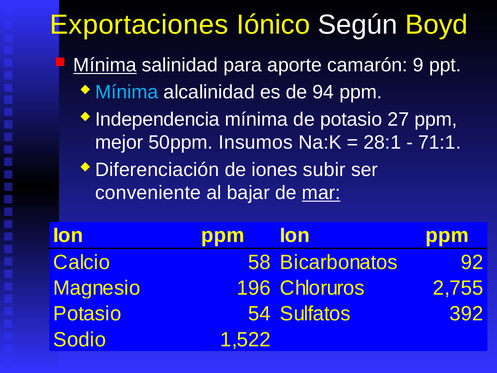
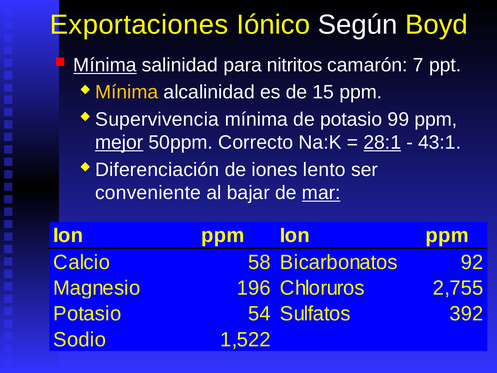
aporte: aporte -> nitritos (295, 65)
9: 9 -> 7 (418, 65)
Mínima colour: light blue -> yellow (127, 92)
94: 94 -> 15 (323, 92)
Independencia: Independencia -> Supervivencia (157, 119)
27: 27 -> 99 (398, 119)
mejor underline: none -> present (119, 143)
Insumos: Insumos -> Correcto (256, 143)
28:1 underline: none -> present (382, 143)
71:1: 71:1 -> 43:1 (440, 143)
subir: subir -> lento (324, 170)
